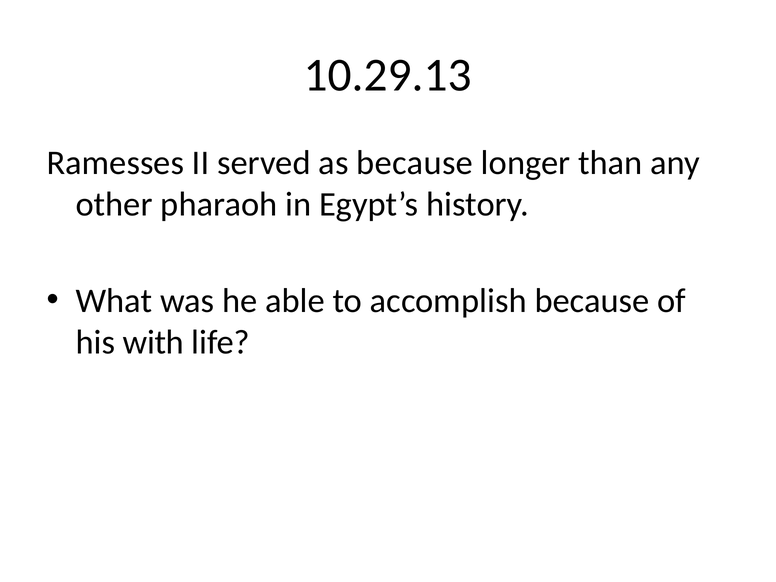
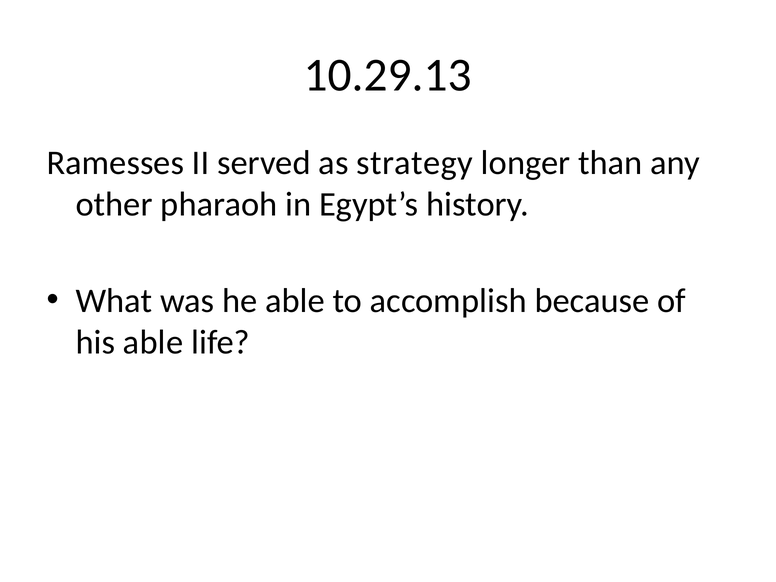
as because: because -> strategy (415, 163)
his with: with -> able (153, 342)
